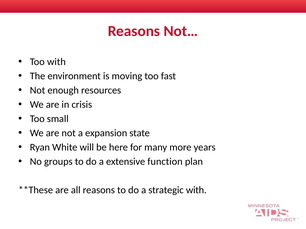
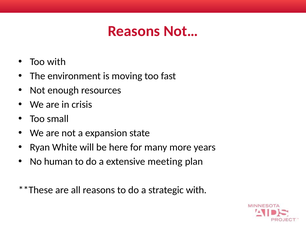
groups: groups -> human (58, 162)
function: function -> meeting (165, 162)
